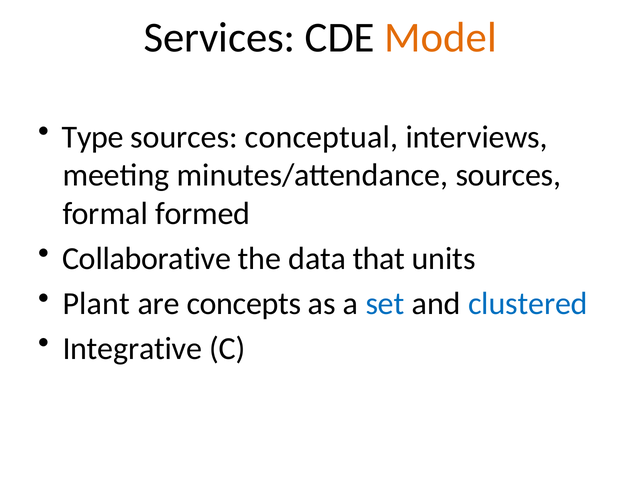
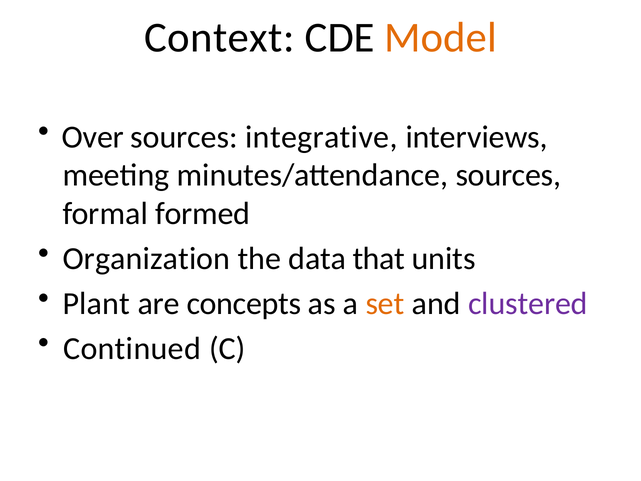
Services: Services -> Context (219, 38)
Type: Type -> Over (93, 137)
conceptual: conceptual -> integrative (321, 137)
Collaborative: Collaborative -> Organization (146, 259)
set colour: blue -> orange (385, 304)
clustered colour: blue -> purple (528, 304)
Integrative: Integrative -> Continued (132, 348)
